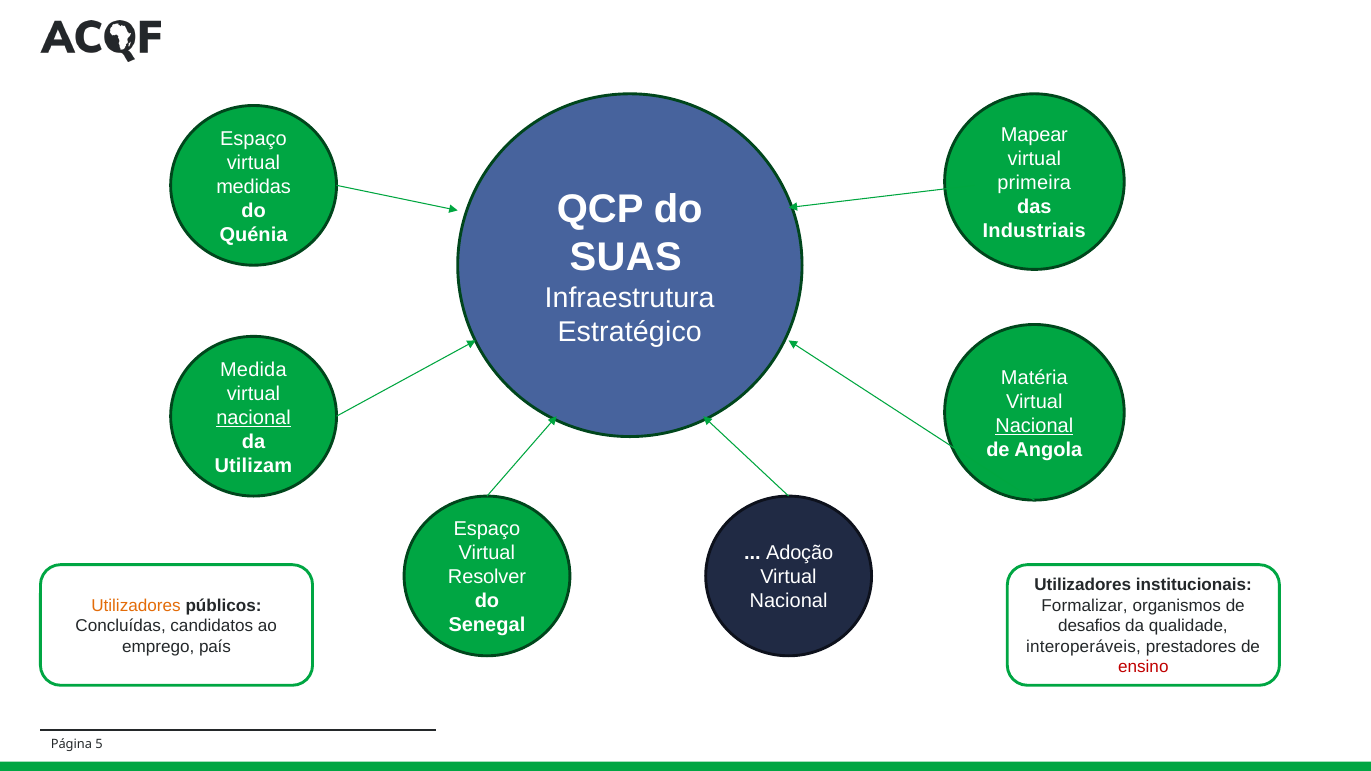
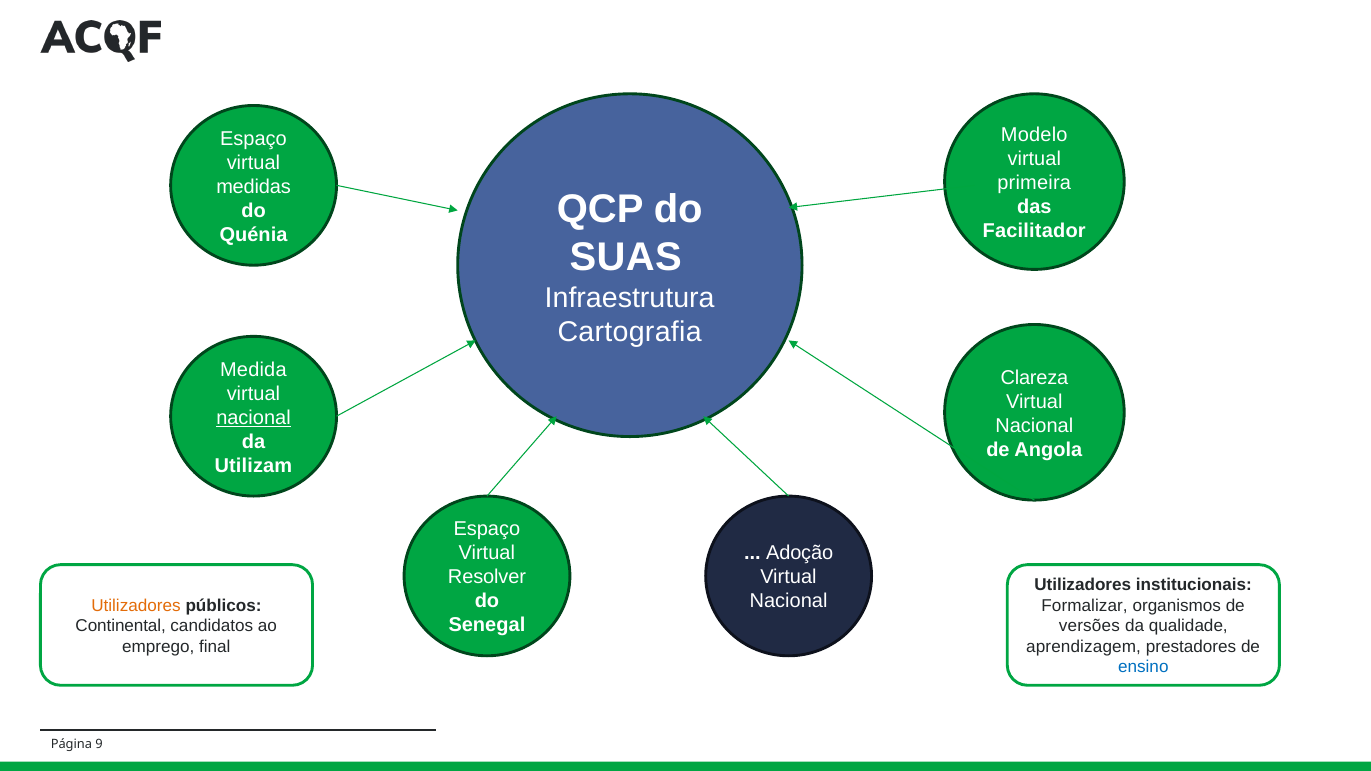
Mapear: Mapear -> Modelo (1034, 135)
Industriais: Industriais -> Facilitador (1034, 231)
Estratégico: Estratégico -> Cartografia (630, 332)
Matéria: Matéria -> Clareza (1034, 378)
Nacional underline: present -> none (1034, 426)
Concluídas: Concluídas -> Continental (121, 626)
desafios: desafios -> versões (1089, 626)
país: país -> final (215, 647)
interoperáveis: interoperáveis -> aprendizagem (1084, 647)
ensino colour: red -> blue (1143, 667)
5: 5 -> 9 (99, 745)
